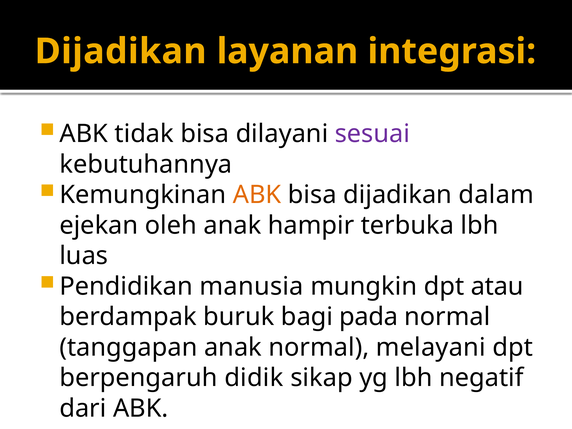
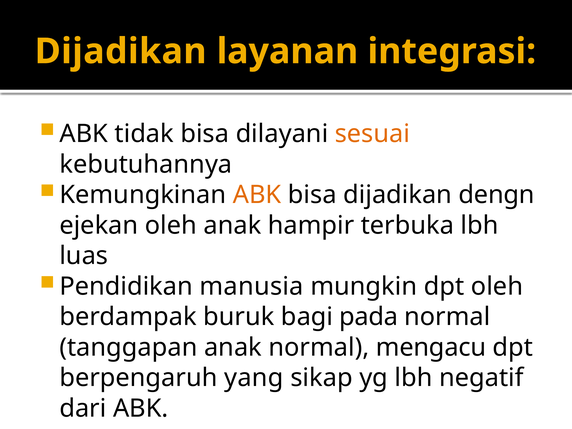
sesuai colour: purple -> orange (372, 134)
dalam: dalam -> dengn (497, 195)
dpt atau: atau -> oleh (497, 286)
melayani: melayani -> mengacu (431, 347)
didik: didik -> yang (254, 378)
